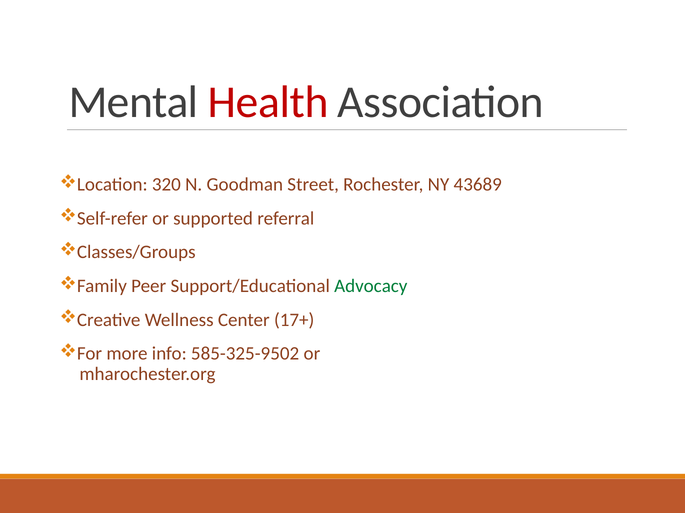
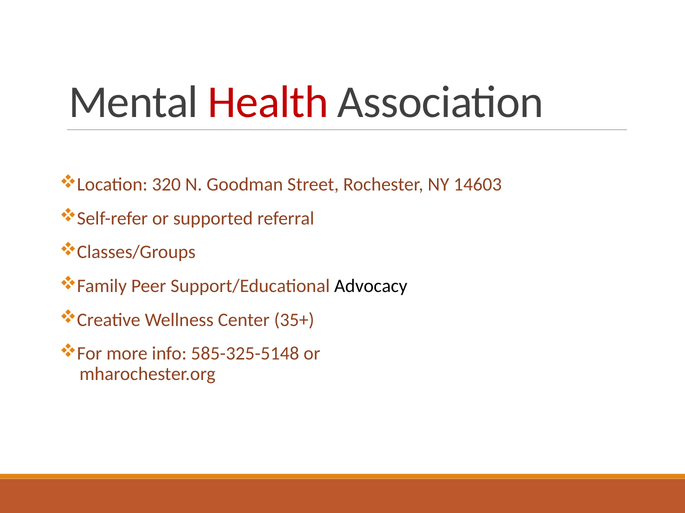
43689: 43689 -> 14603 (478, 185)
Advocacy colour: green -> black (371, 286)
17+: 17+ -> 35+ (294, 320)
585-325-9502: 585-325-9502 -> 585-325-5148 (245, 354)
